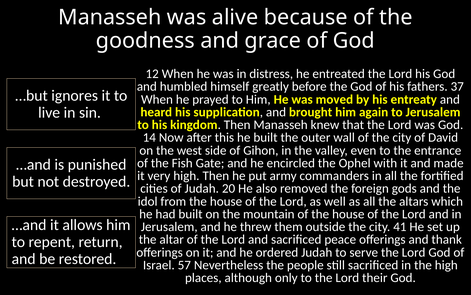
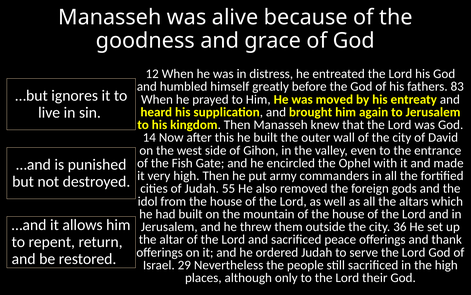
37: 37 -> 83 (457, 86)
20: 20 -> 55 (229, 188)
41: 41 -> 36 (400, 226)
57: 57 -> 29 (184, 265)
